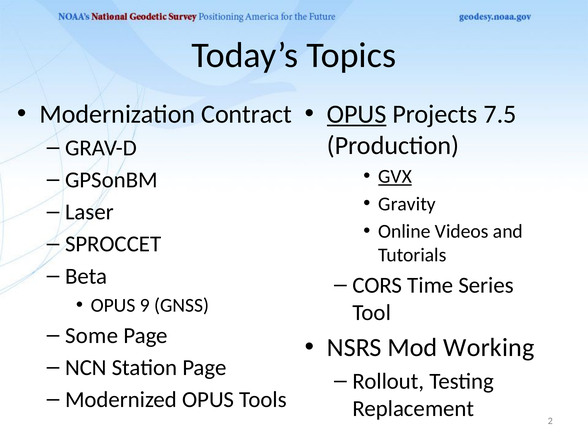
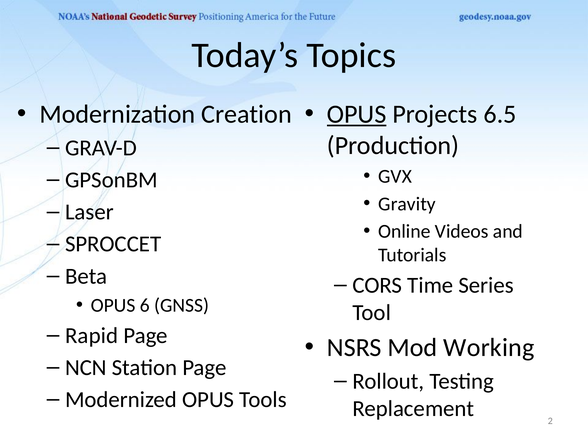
Contract: Contract -> Creation (246, 114)
7.5: 7.5 -> 6.5 (500, 114)
GVX underline: present -> none (395, 176)
9: 9 -> 6 (145, 305)
Some: Some -> Rapid (92, 336)
